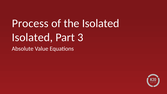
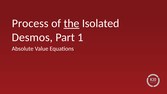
the underline: none -> present (71, 23)
Isolated: Isolated -> Desmos (32, 37)
3: 3 -> 1 (80, 37)
